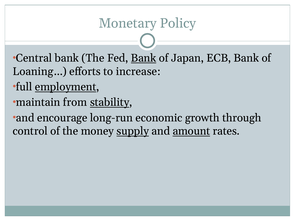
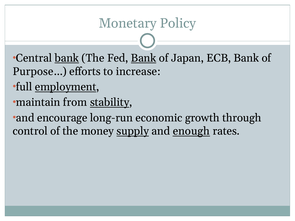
bank underline: none -> present (67, 58)
Loaning…: Loaning… -> Purpose… (40, 71)
amount: amount -> enough (191, 131)
